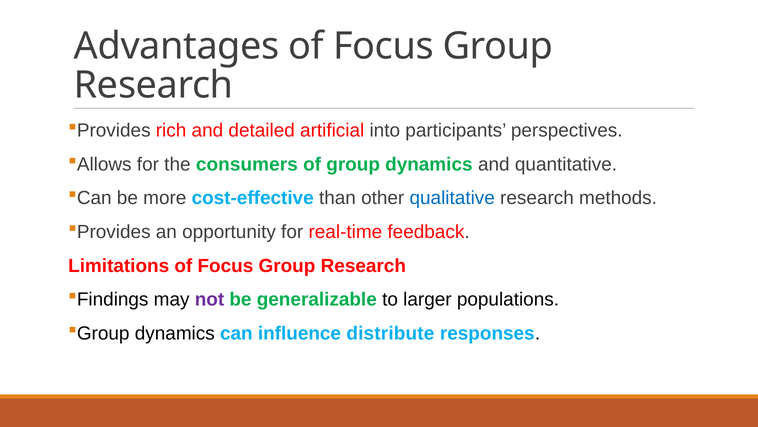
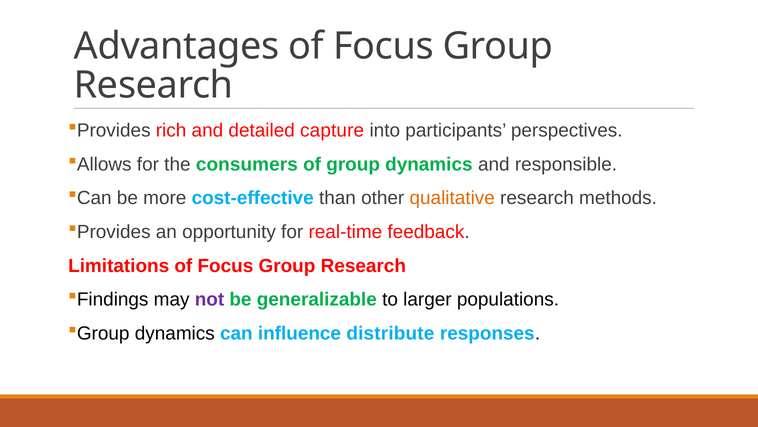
artificial: artificial -> capture (332, 130)
quantitative: quantitative -> responsible (566, 164)
qualitative colour: blue -> orange (452, 198)
